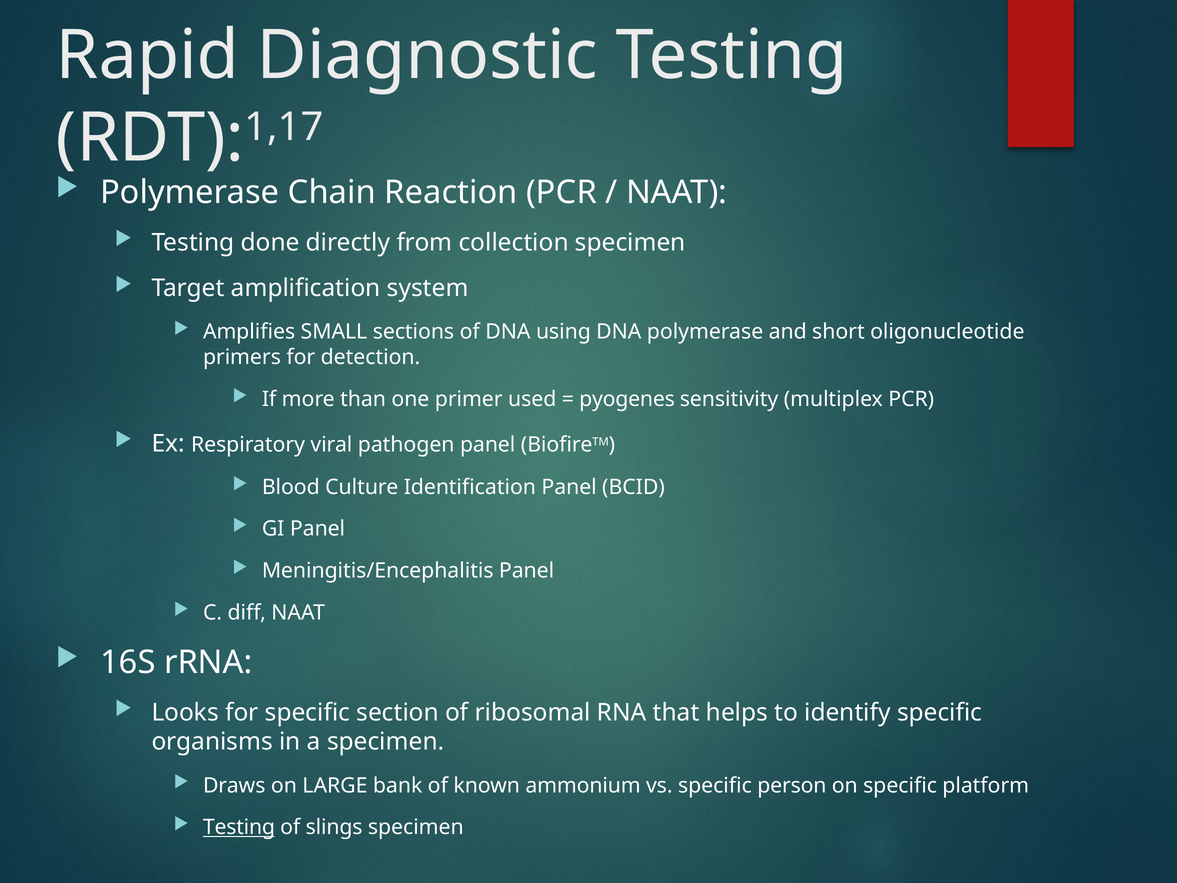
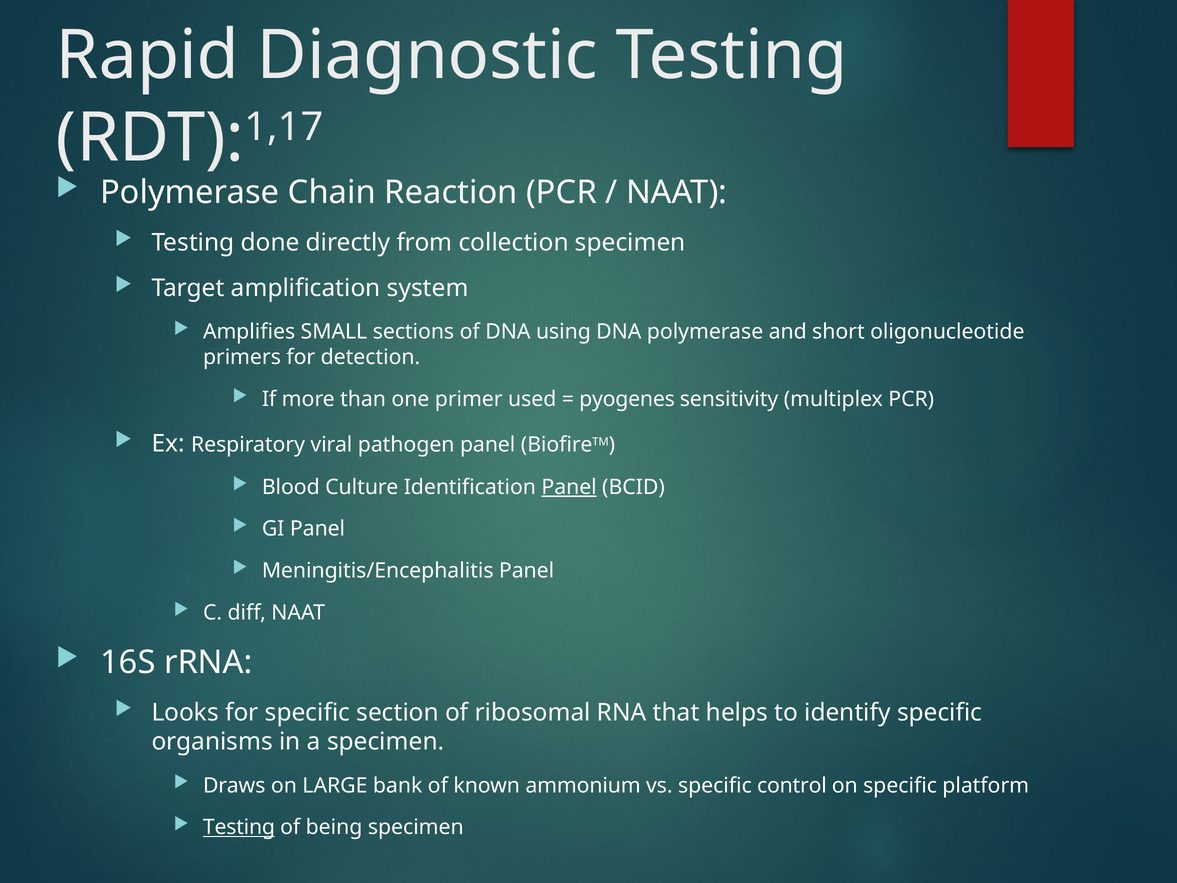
Panel underline: none -> present (569, 487)
person: person -> control (792, 785)
slings: slings -> being (334, 827)
